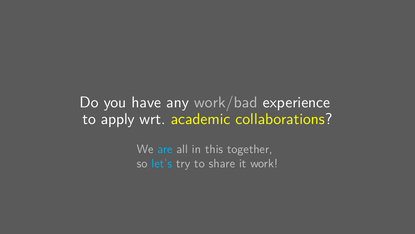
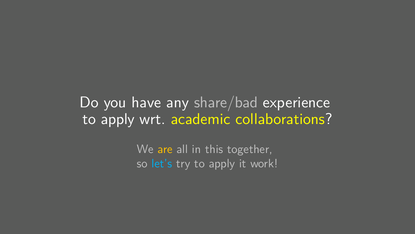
work/bad: work/bad -> share/bad (226, 102)
are colour: light blue -> yellow (165, 149)
try to share: share -> apply (222, 163)
